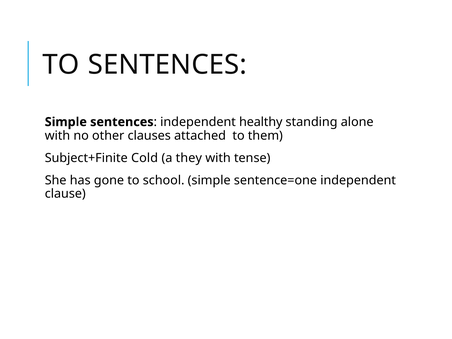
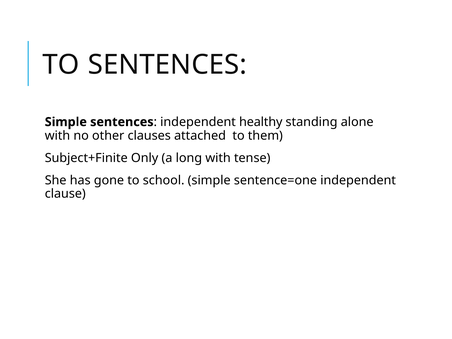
Cold: Cold -> Only (145, 158)
they: they -> long (189, 158)
